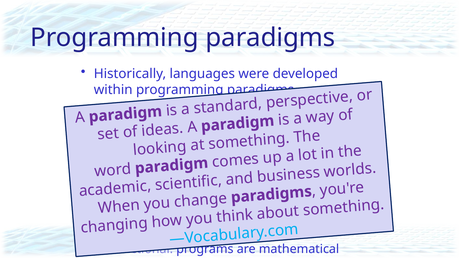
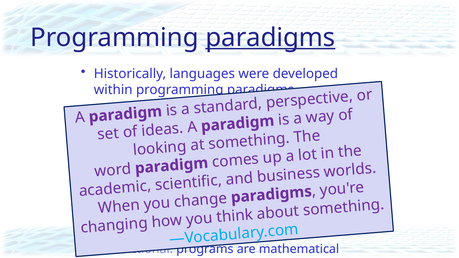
paradigms underline: none -> present (270, 38)
